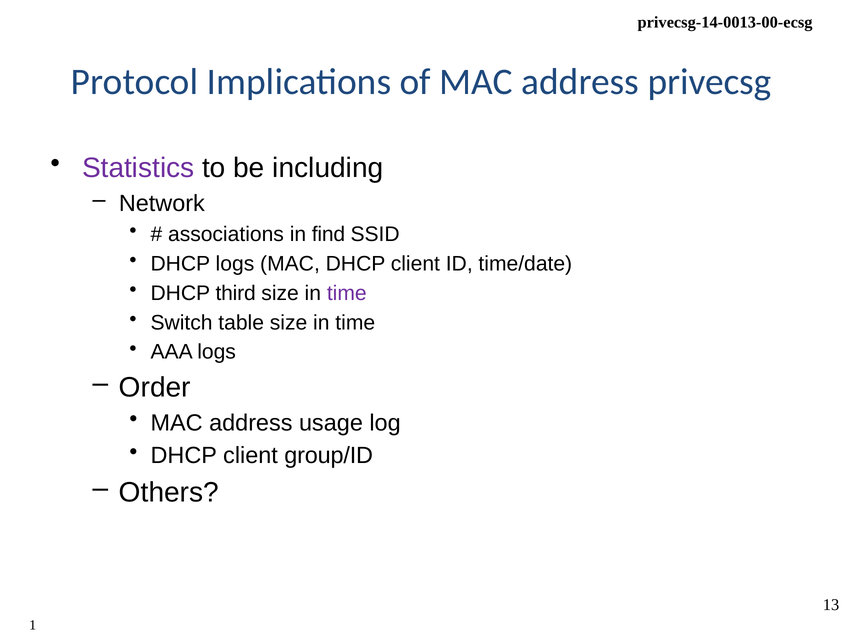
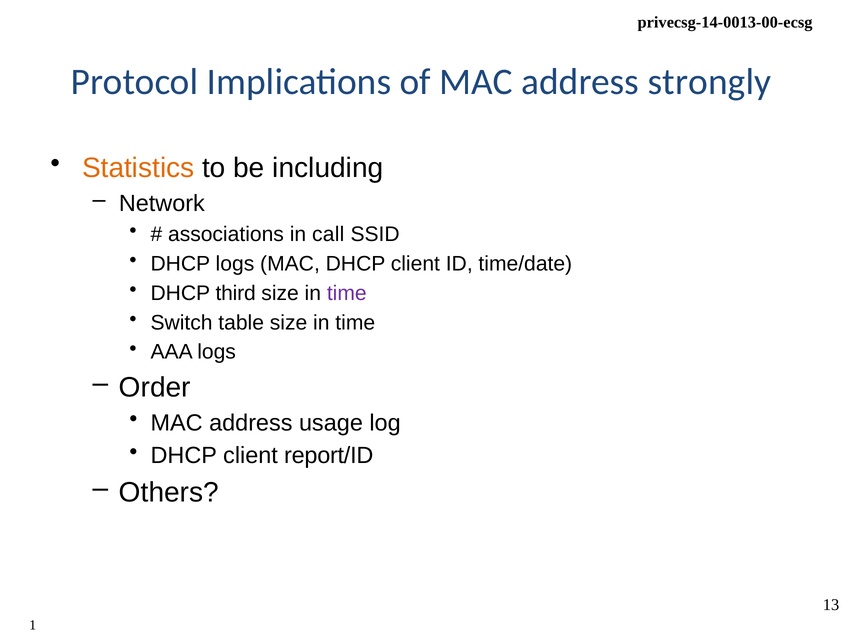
privecsg: privecsg -> strongly (709, 82)
Statistics colour: purple -> orange (138, 168)
find: find -> call (328, 234)
group/ID: group/ID -> report/ID (329, 456)
